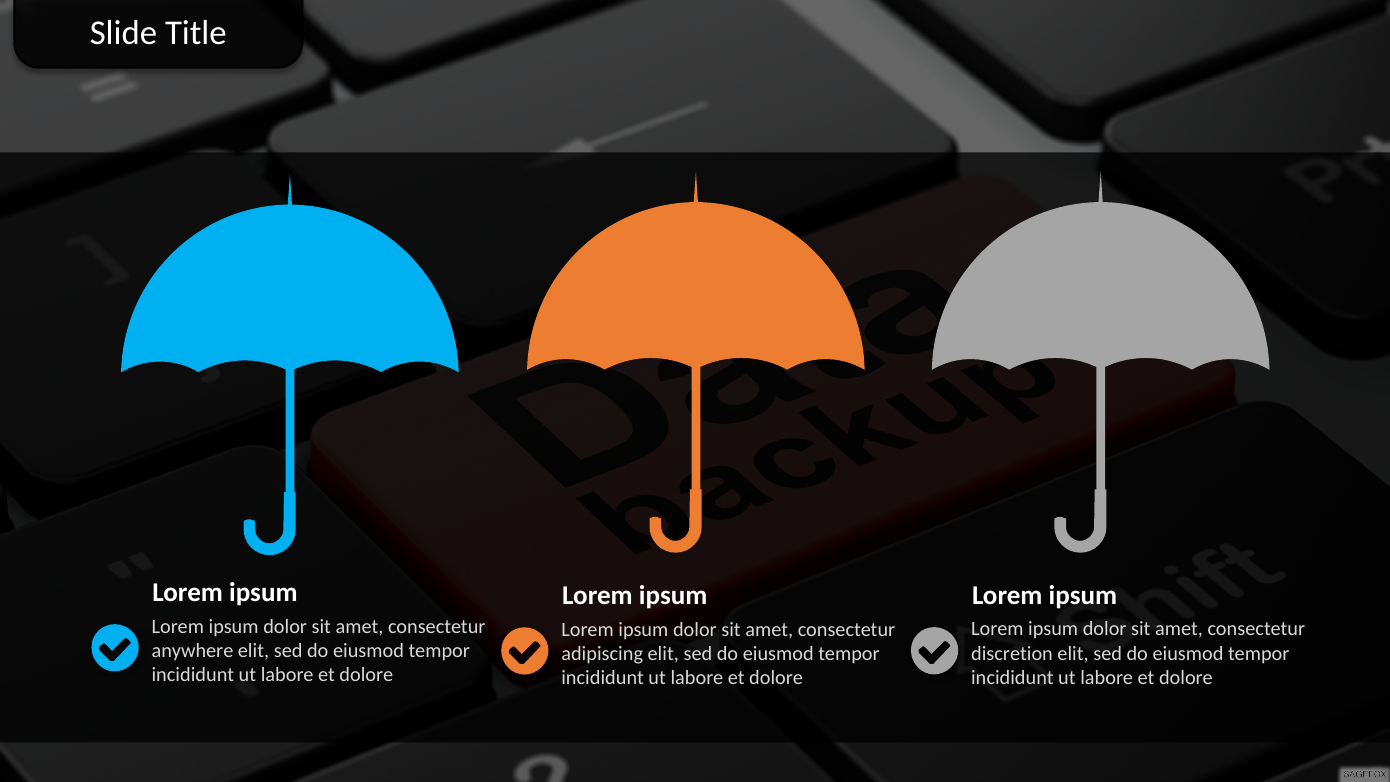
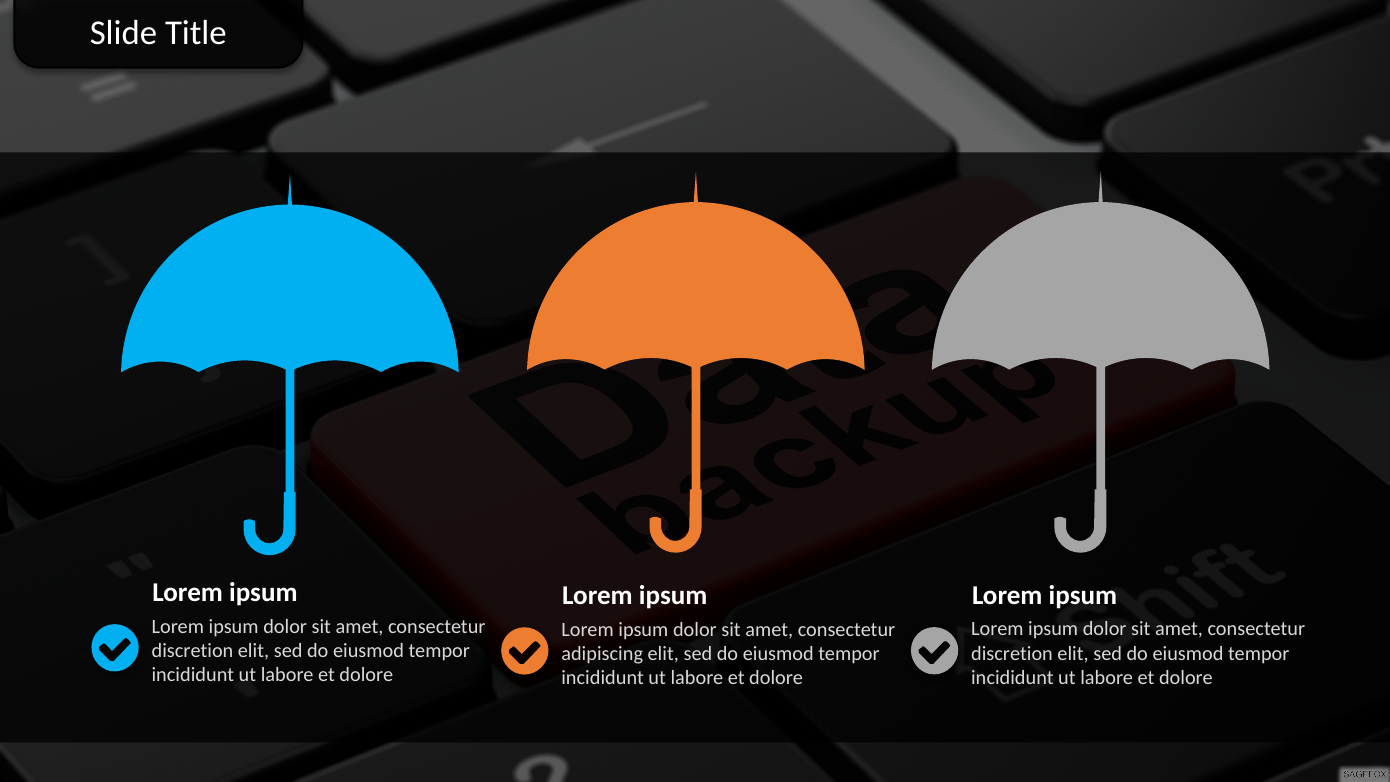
anywhere: anywhere -> discretion (192, 651)
